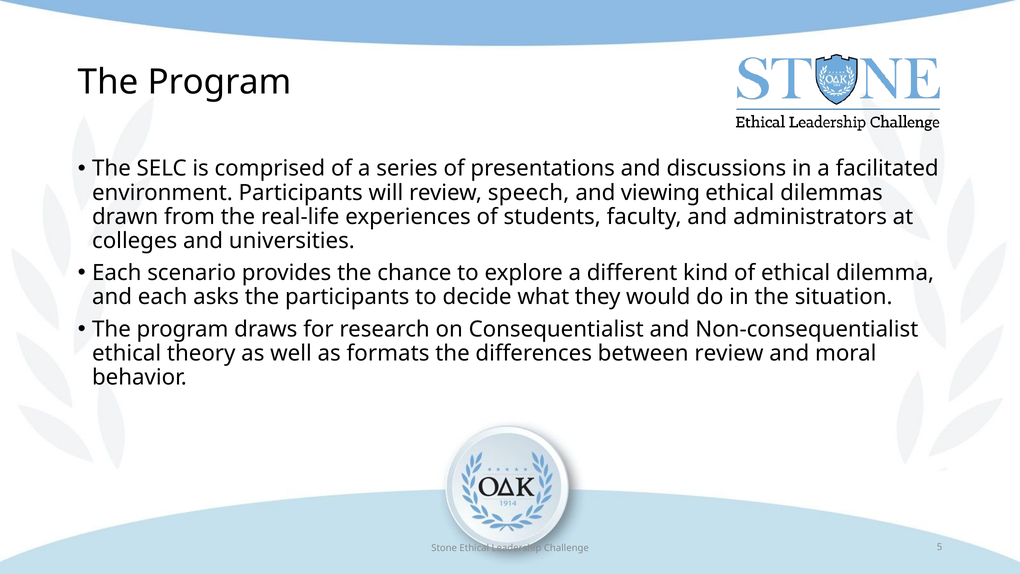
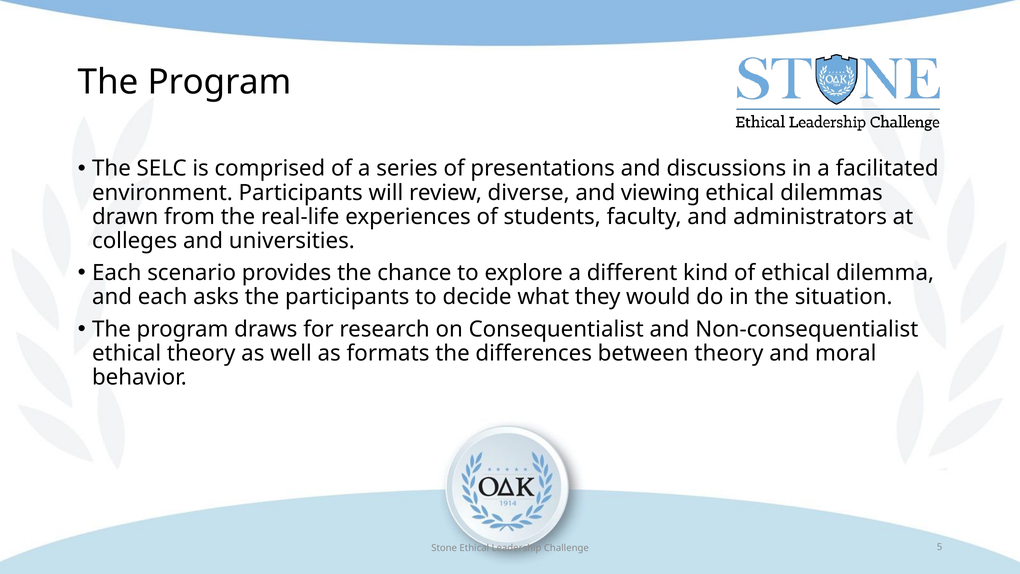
speech: speech -> diverse (529, 193)
between review: review -> theory (729, 353)
